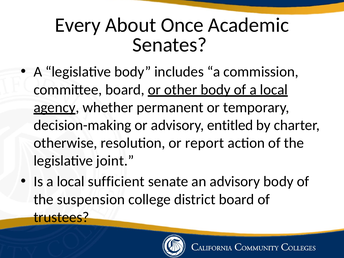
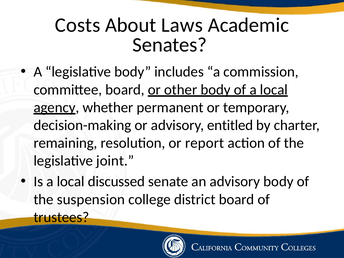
Every: Every -> Costs (78, 25)
Once: Once -> Laws (182, 25)
otherwise: otherwise -> remaining (65, 143)
sufficient: sufficient -> discussed (116, 182)
